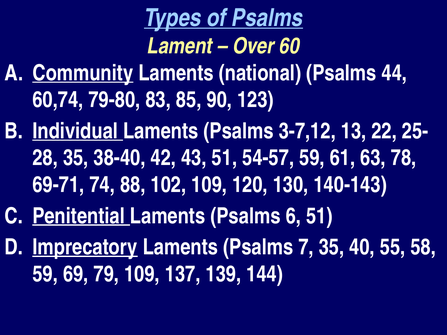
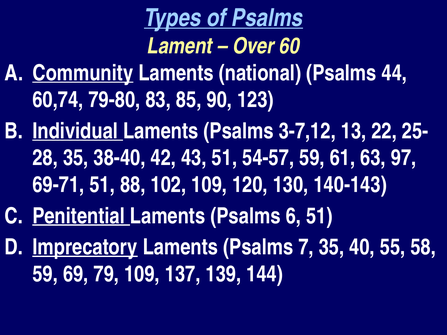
78: 78 -> 97 (404, 158)
69-71 74: 74 -> 51 (102, 185)
